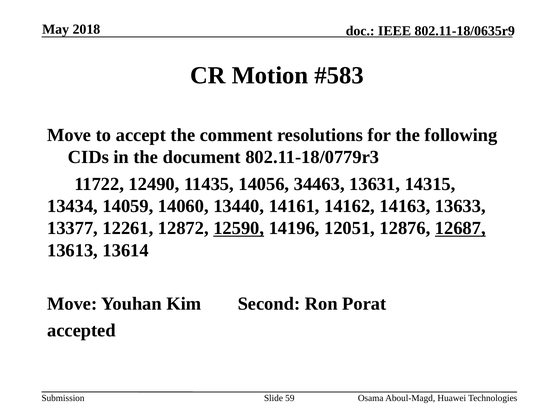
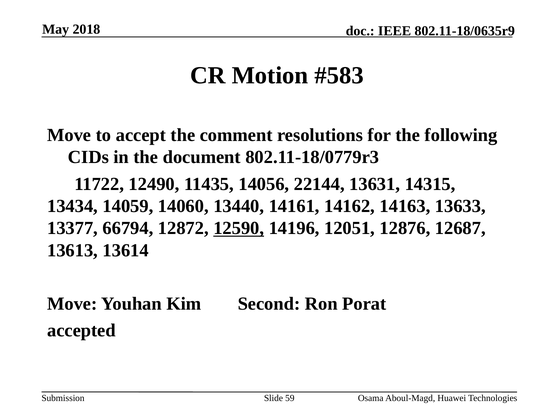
34463: 34463 -> 22144 (319, 184)
12261: 12261 -> 66794 (128, 228)
12687 underline: present -> none (460, 228)
